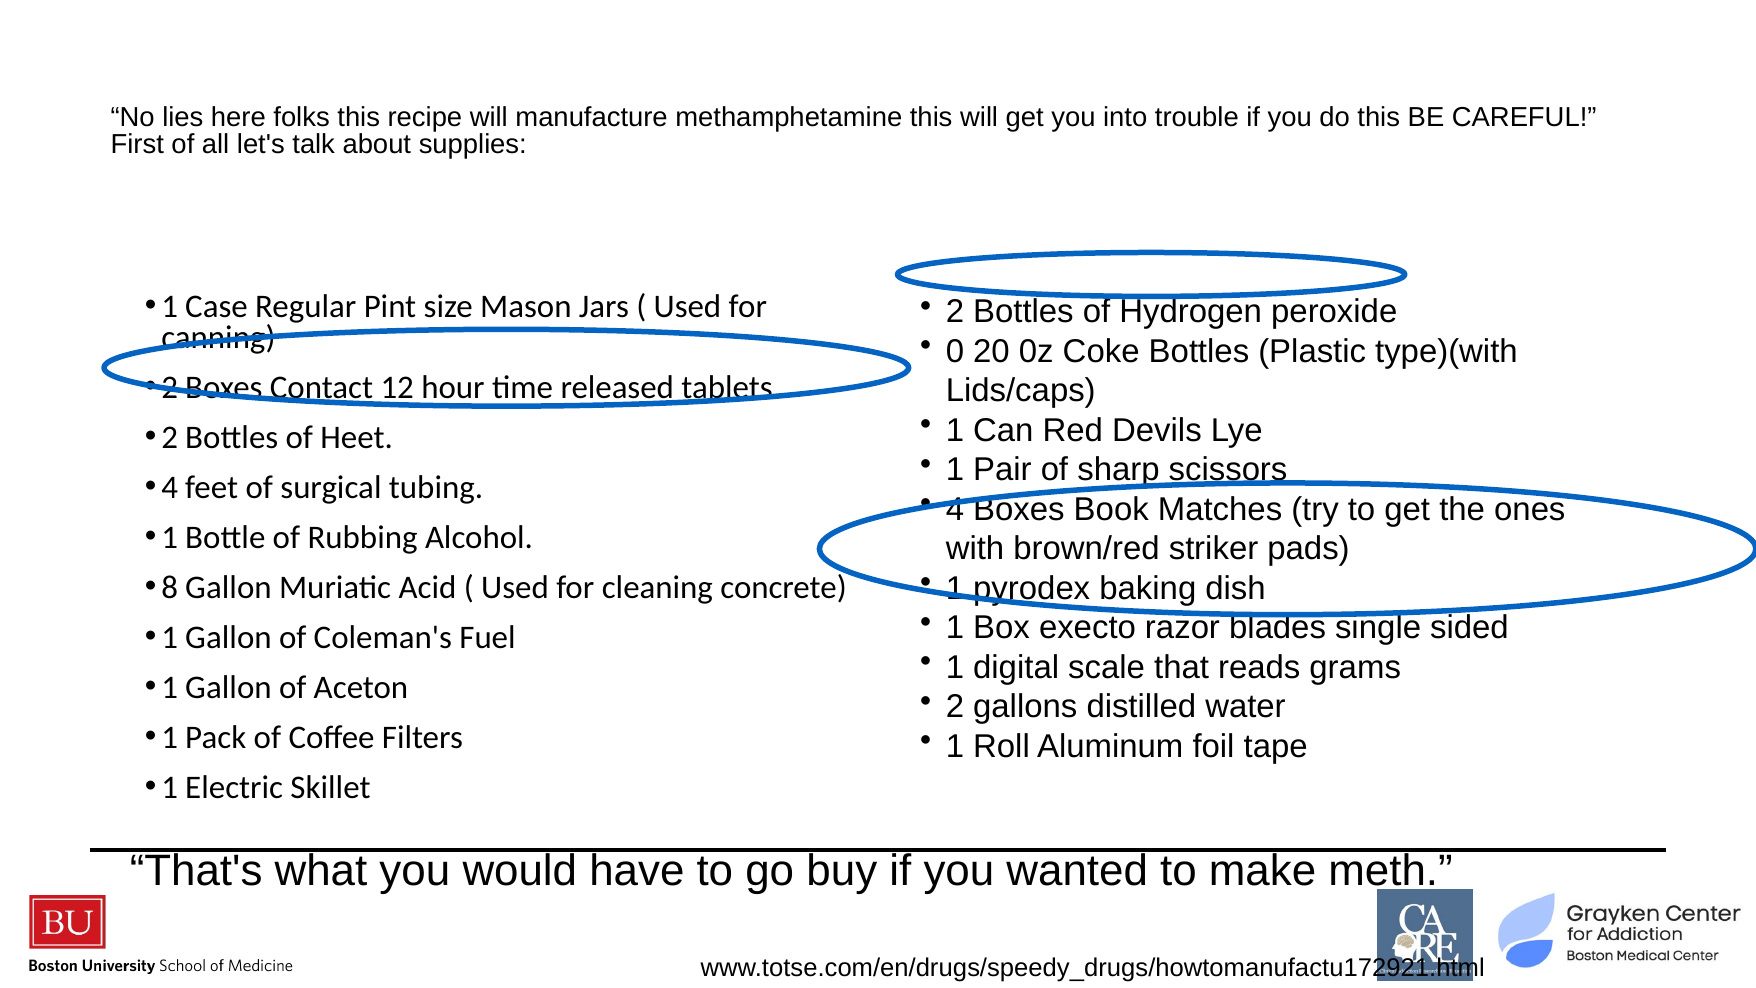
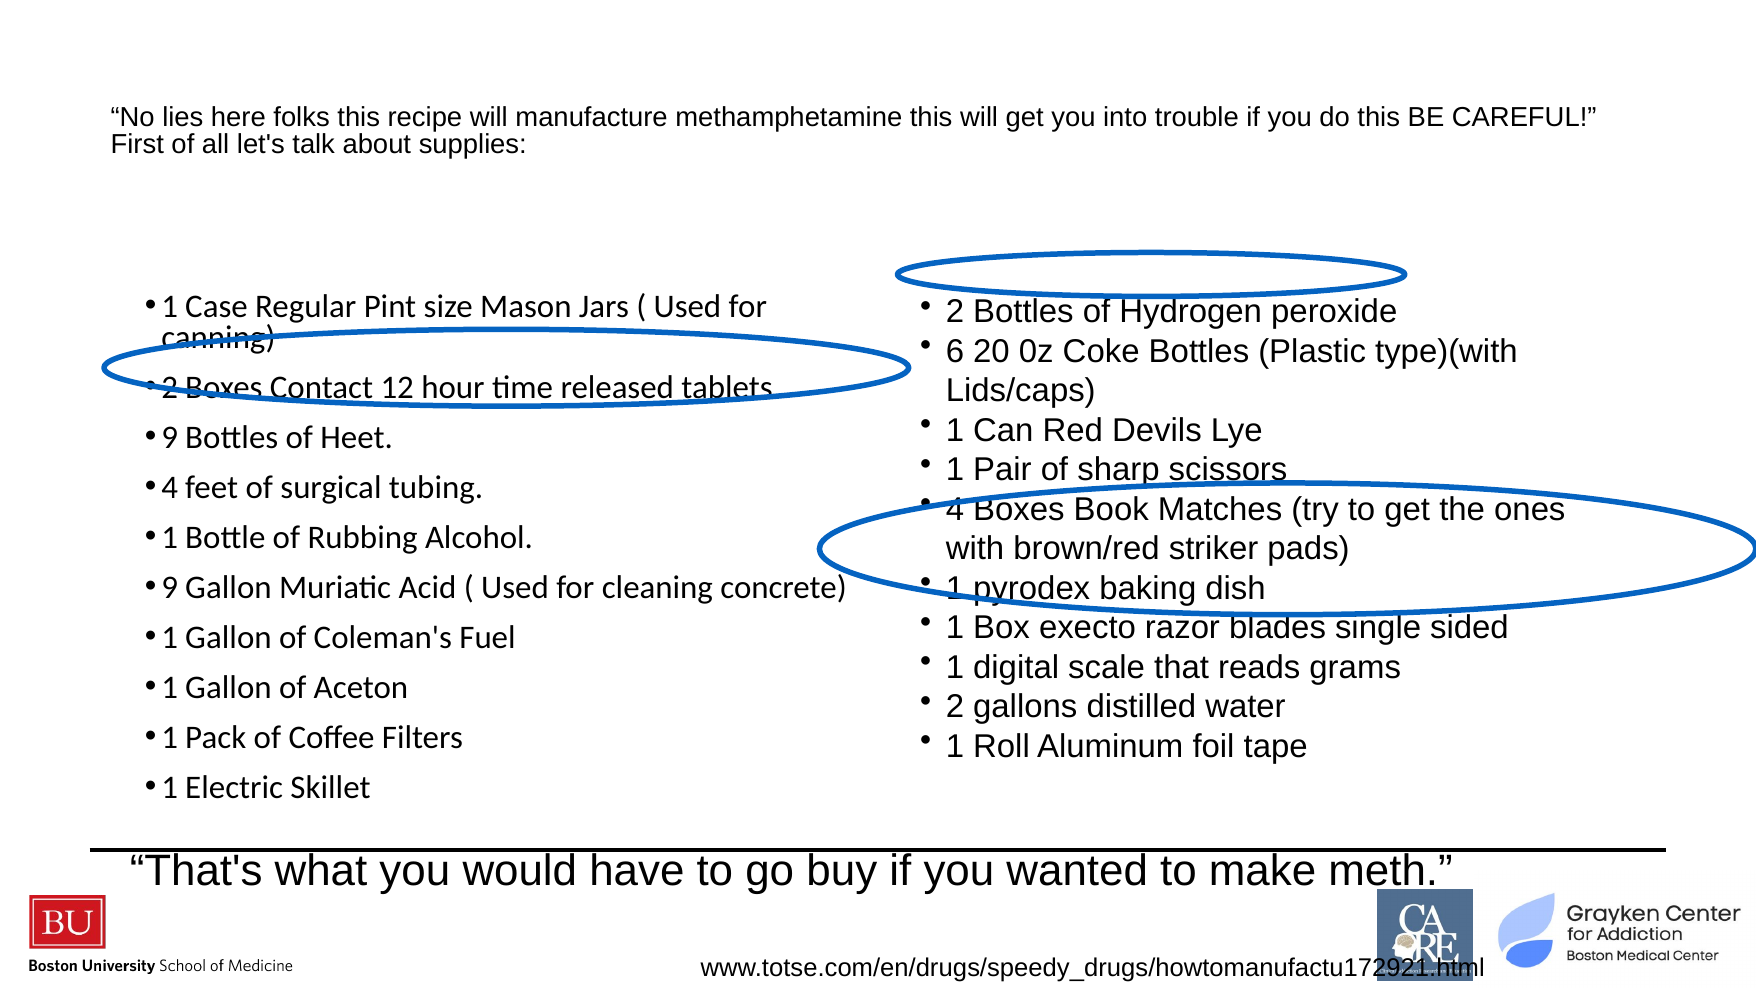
0: 0 -> 6 (955, 351)
2: 2 -> 9 (170, 438)
8: 8 -> 9 (170, 588)
